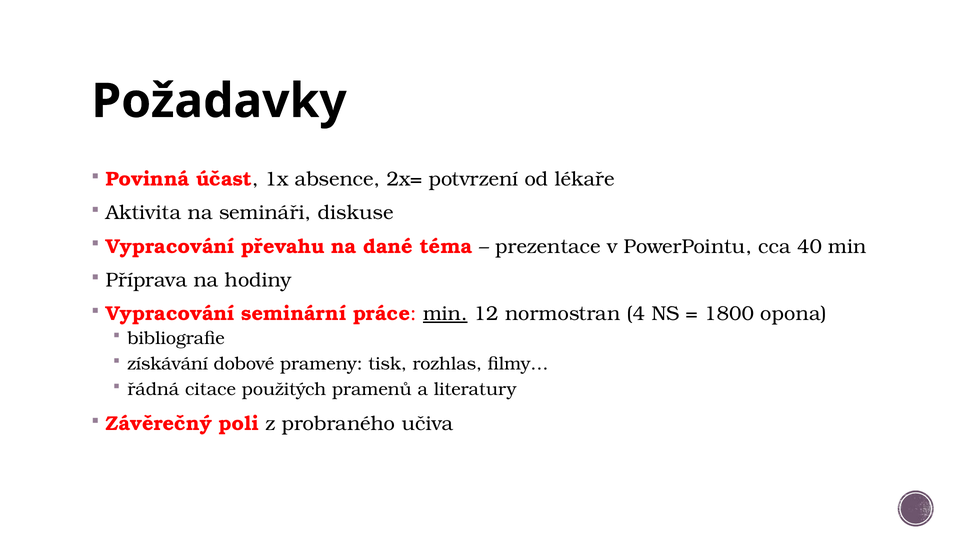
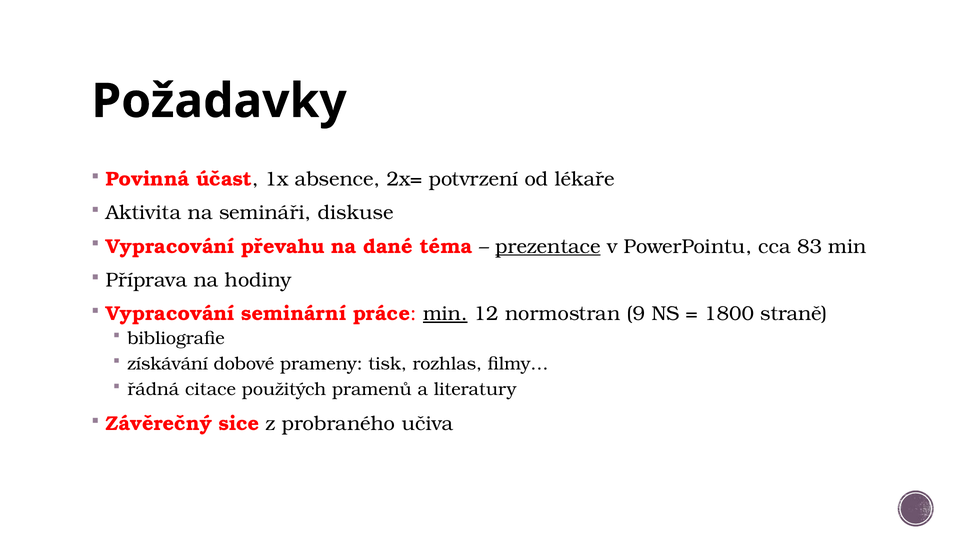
prezentace underline: none -> present (548, 246)
40: 40 -> 83 (810, 246)
4: 4 -> 9 (636, 314)
opona: opona -> straně (794, 314)
poli: poli -> sice (239, 424)
